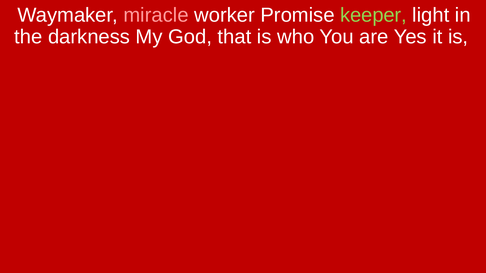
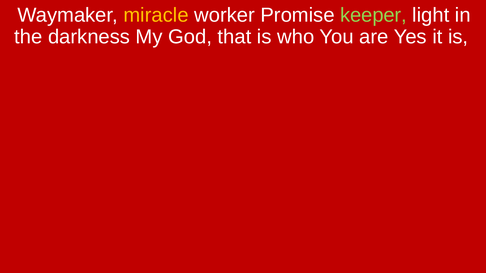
miracle colour: pink -> yellow (156, 15)
